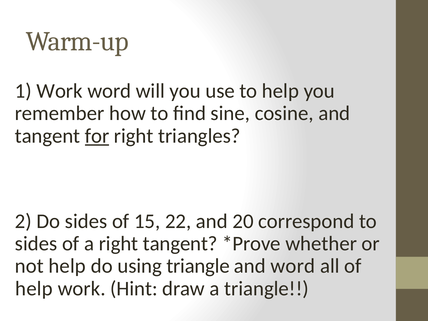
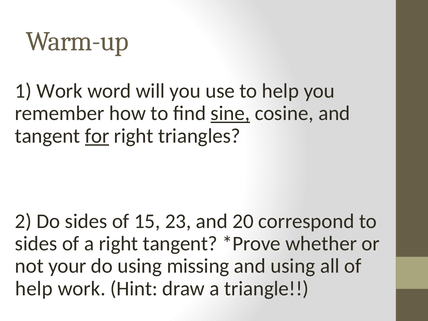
sine underline: none -> present (230, 113)
22: 22 -> 23 (178, 221)
not help: help -> your (67, 266)
using triangle: triangle -> missing (198, 266)
and word: word -> using (293, 266)
